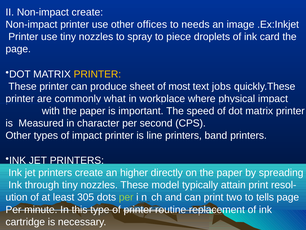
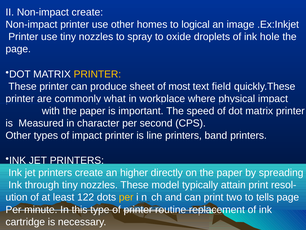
offices: offices -> homes (152, 25)
needs: needs -> logical (196, 25)
piece: piece -> oxide (179, 37)
card: card -> hole (270, 37)
jobs: jobs -> field (221, 86)
305: 305 -> 122 (86, 197)
per colour: light green -> yellow (126, 197)
